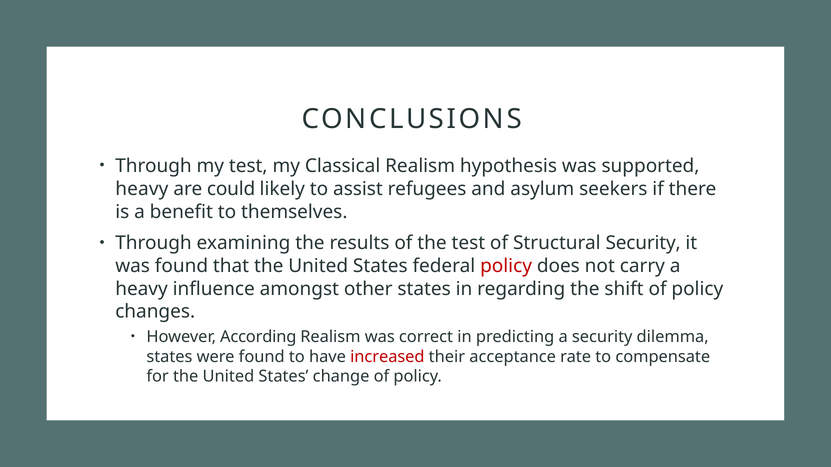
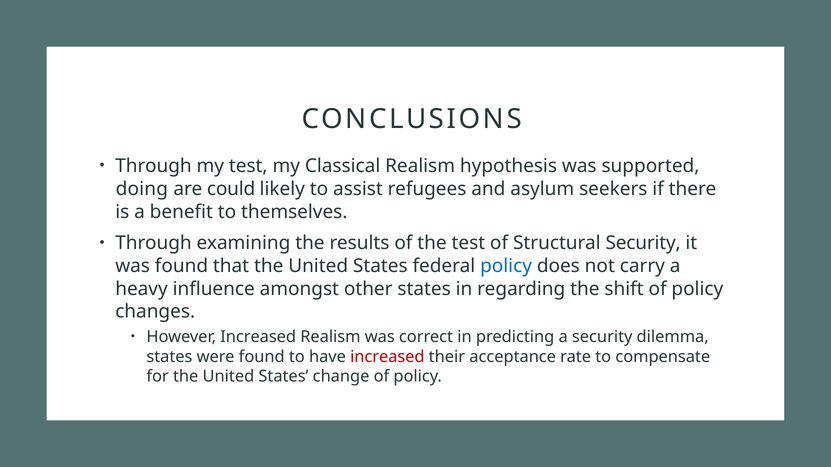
heavy: heavy -> doing (142, 189)
policy colour: red -> blue (506, 266)
However According: According -> Increased (258, 337)
